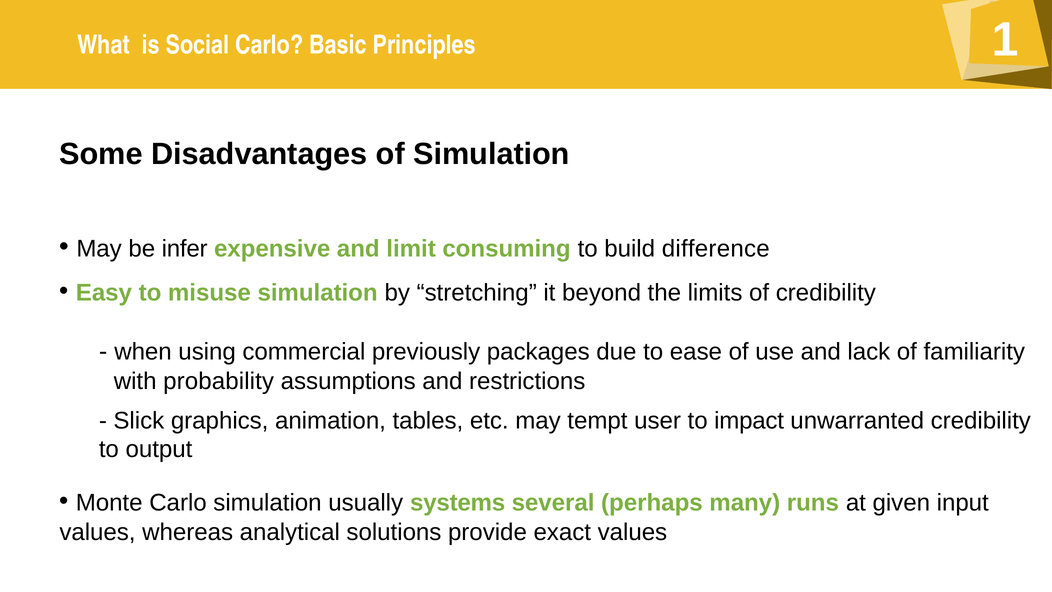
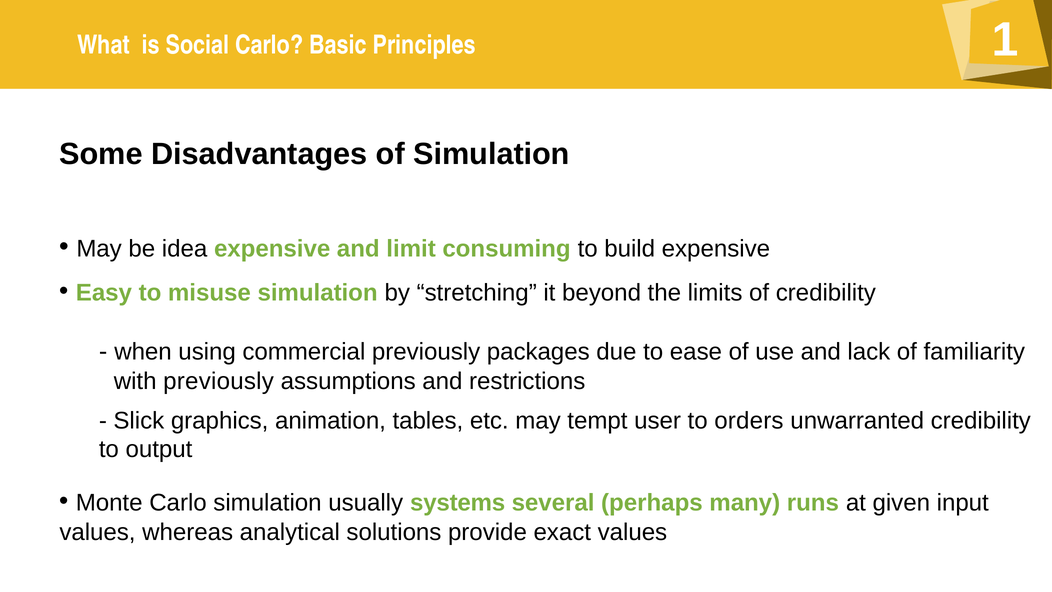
infer: infer -> idea (185, 249)
build difference: difference -> expensive (716, 249)
with probability: probability -> previously (219, 381)
impact: impact -> orders (749, 420)
